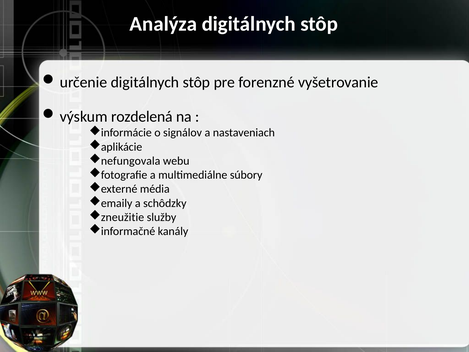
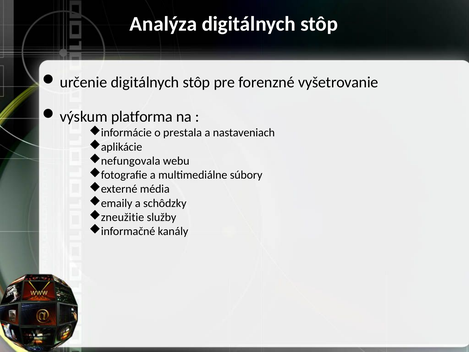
rozdelená: rozdelená -> platforma (142, 117)
signálov: signálov -> prestala (183, 133)
